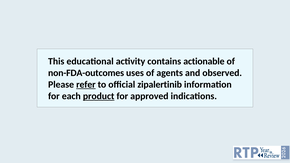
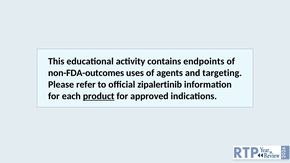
actionable: actionable -> endpoints (204, 61)
observed: observed -> targeting (222, 73)
refer underline: present -> none (86, 85)
